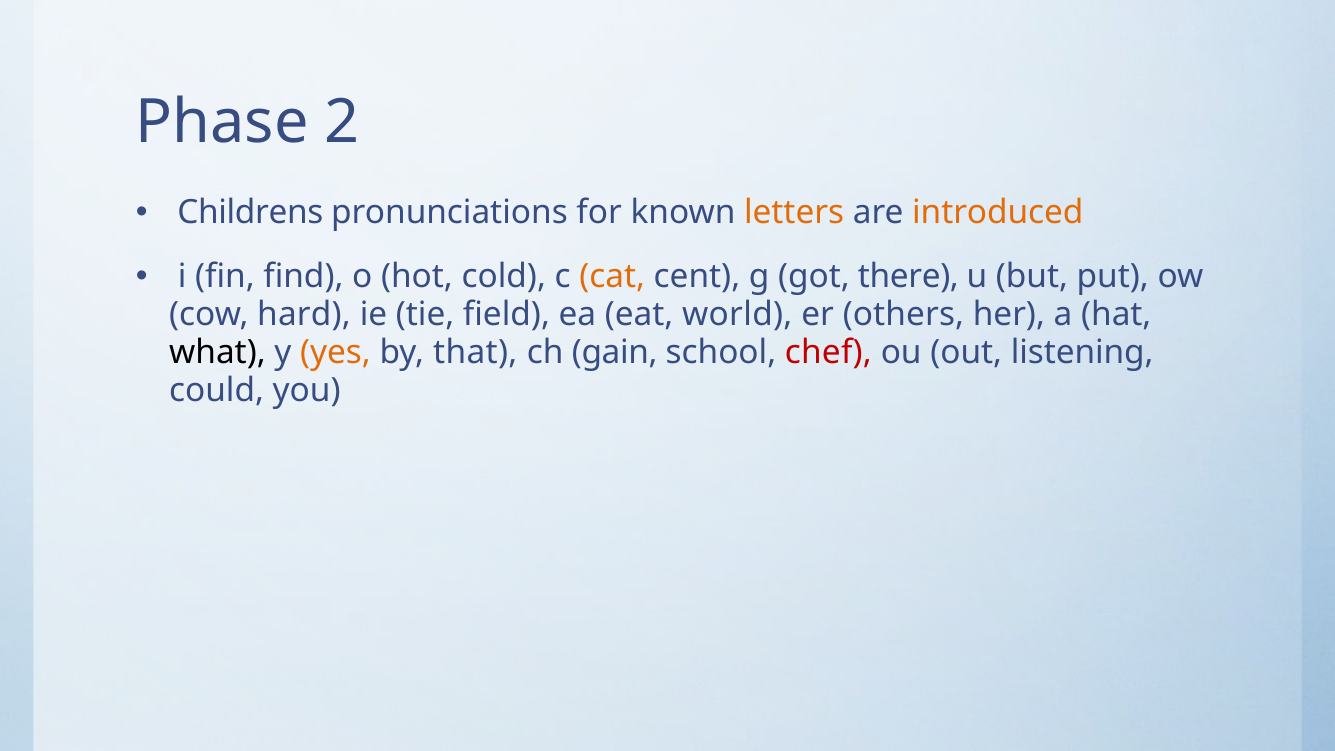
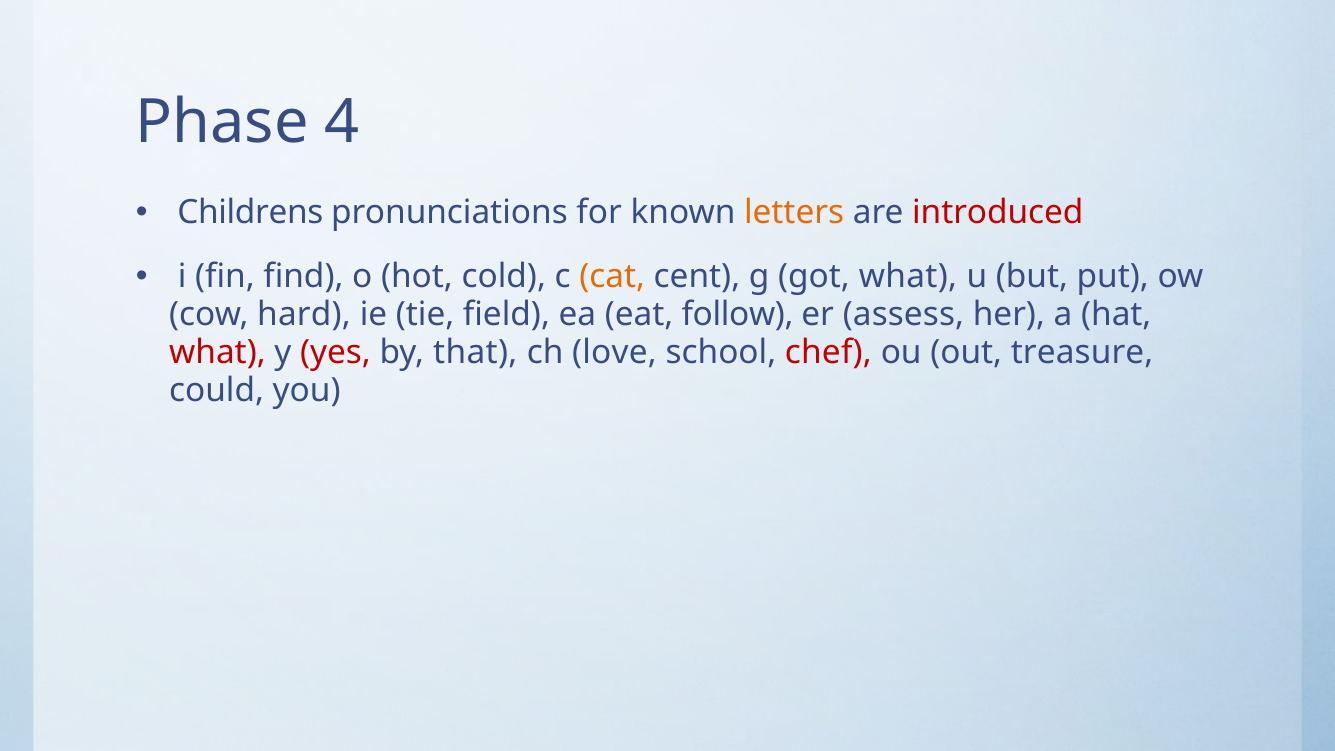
2: 2 -> 4 (342, 122)
introduced colour: orange -> red (998, 212)
got there: there -> what (908, 276)
world: world -> follow (738, 315)
others: others -> assess (903, 315)
what colour: black -> red (217, 353)
yes colour: orange -> red (335, 353)
gain: gain -> love (614, 353)
listening: listening -> treasure (1082, 353)
